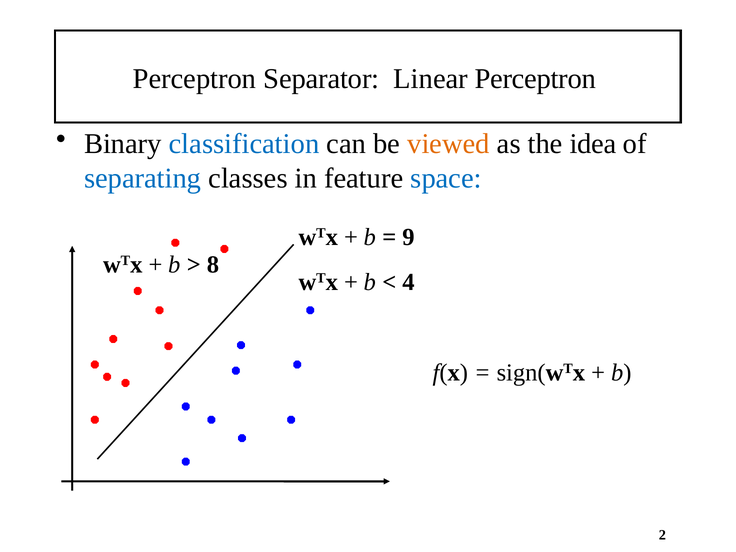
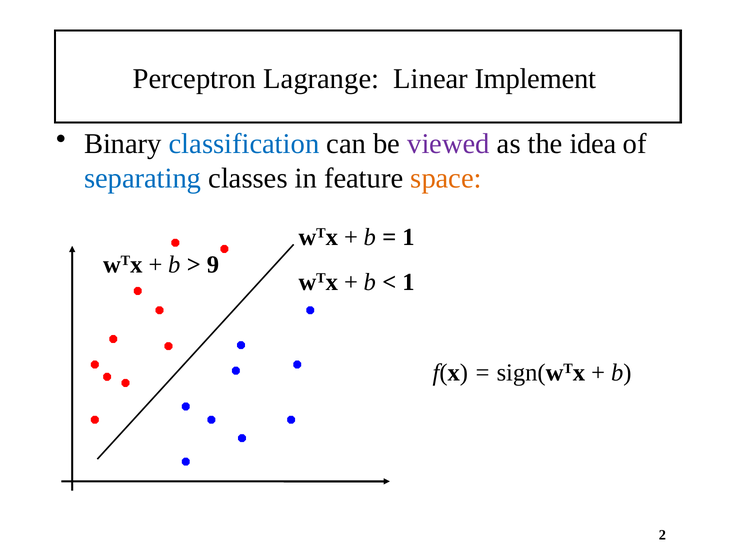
Separator: Separator -> Lagrange (321, 79)
Linear Perceptron: Perceptron -> Implement (535, 79)
viewed colour: orange -> purple (449, 144)
space colour: blue -> orange (446, 178)
9: 9 -> 1 (408, 237)
8: 8 -> 9 (213, 265)
4: 4 -> 1 (408, 282)
